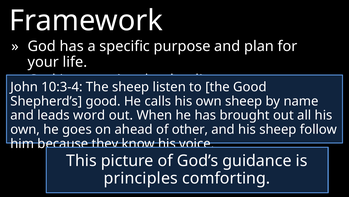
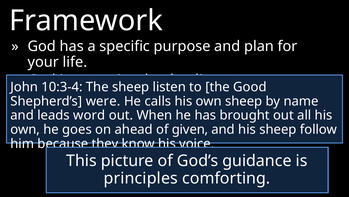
Shepherd’s good: good -> were (103, 101)
other: other -> given (190, 129)
